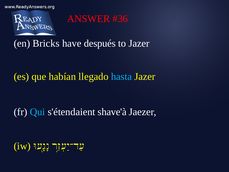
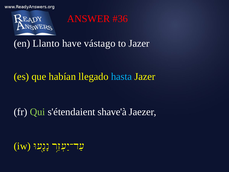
Bricks: Bricks -> Llanto (46, 43)
después: después -> vástago (100, 43)
Qui colour: light blue -> light green (37, 112)
